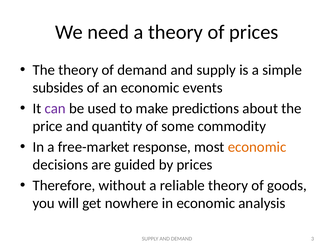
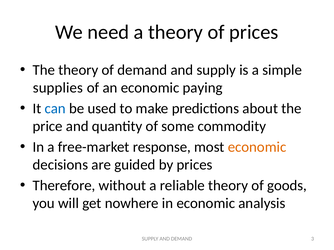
subsides: subsides -> supplies (58, 88)
events: events -> paying (203, 88)
can colour: purple -> blue (55, 109)
